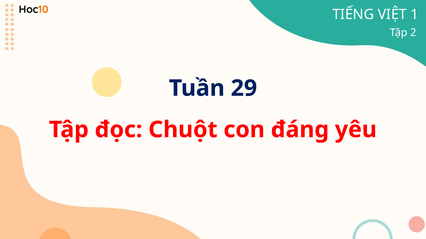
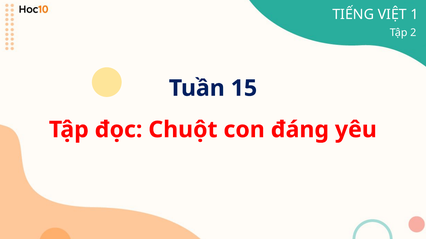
29: 29 -> 15 (244, 88)
